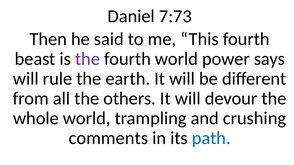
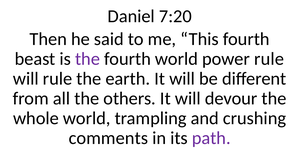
7:73: 7:73 -> 7:20 (175, 16)
power says: says -> rule (269, 59)
path colour: blue -> purple (211, 138)
